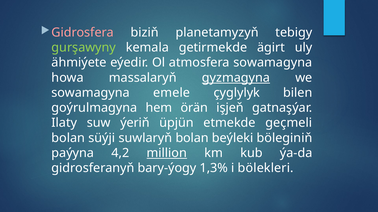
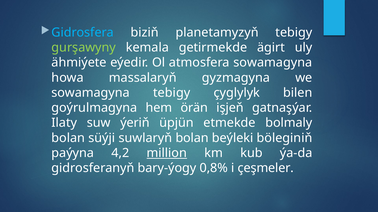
Gidrosfera colour: pink -> light blue (83, 32)
gyzmagyna underline: present -> none (236, 78)
sowamagyna emele: emele -> tebigy (172, 93)
geçmeli: geçmeli -> bolmaly (289, 123)
1,3%: 1,3% -> 0,8% (214, 169)
bölekleri: bölekleri -> çeşmeler (266, 169)
